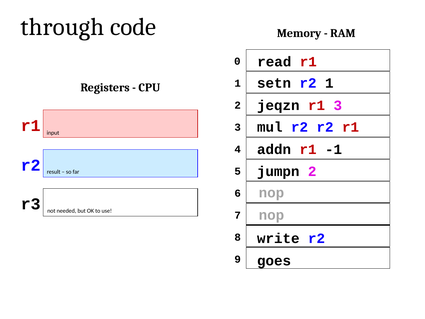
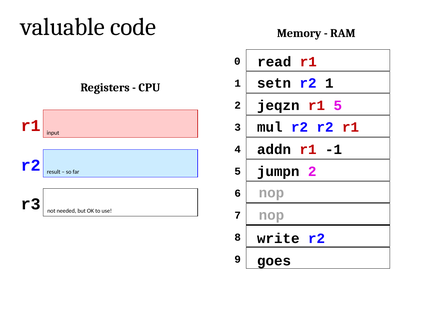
through: through -> valuable (63, 27)
r1 3: 3 -> 5 (338, 105)
